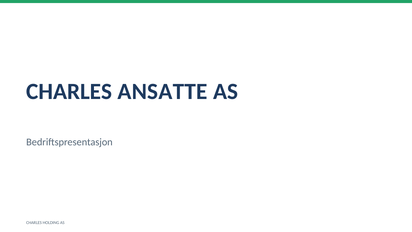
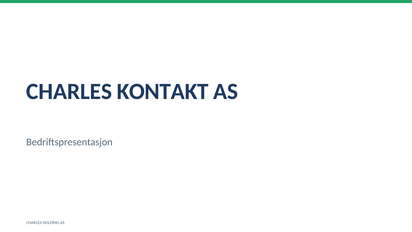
ANSATTE: ANSATTE -> KONTAKT (163, 91)
